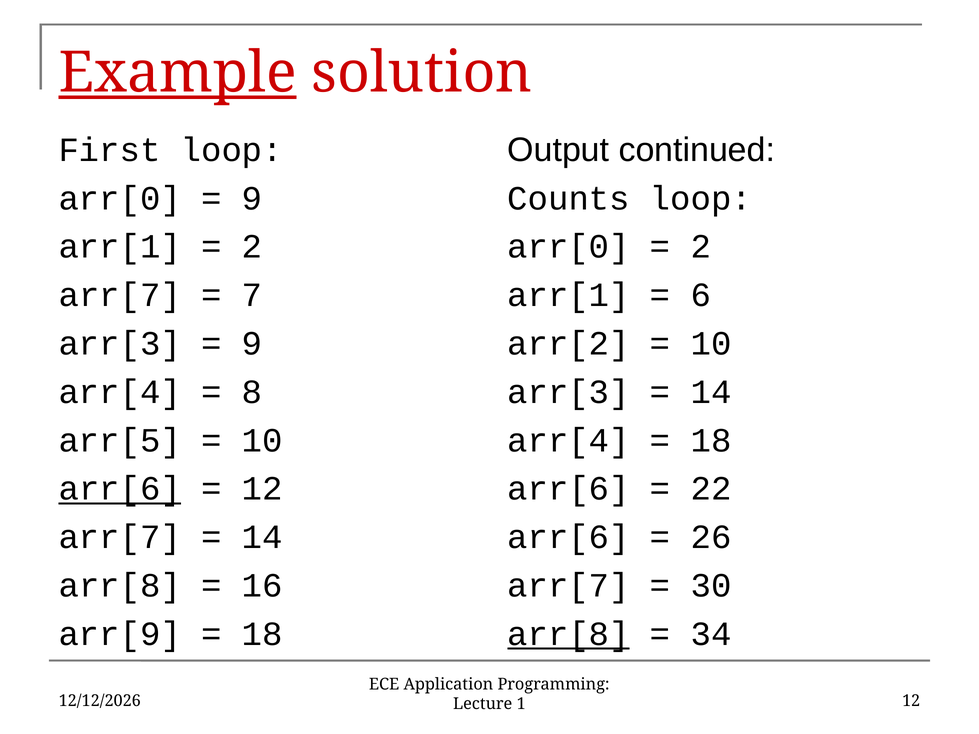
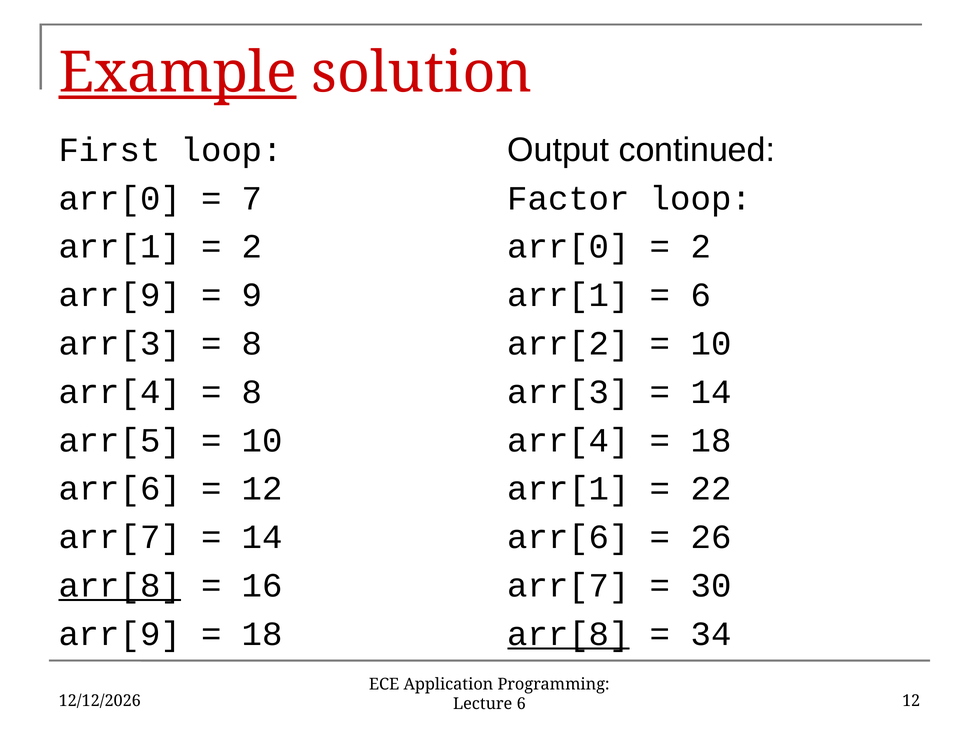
9: 9 -> 7 (252, 198)
Counts: Counts -> Factor (569, 198)
arr[7: arr[7 -> arr[9 (120, 295)
7: 7 -> 9 (252, 295)
9: 9 -> 8 (252, 344)
arr[6 underline: present -> none (120, 489)
arr[6: arr[6 -> arr[1 (569, 489)
arr[8 underline: none -> present (120, 586)
Lecture 1: 1 -> 6 (521, 704)
